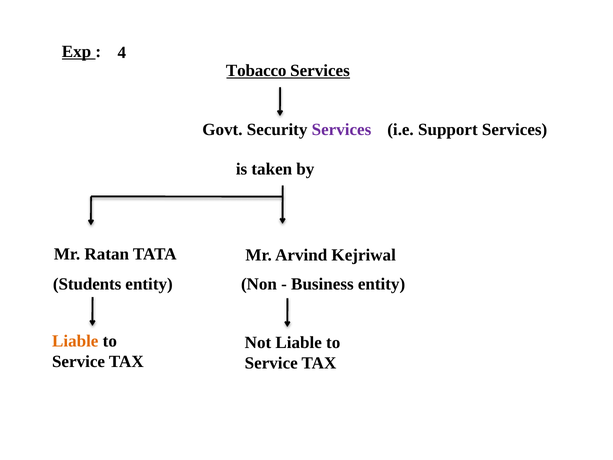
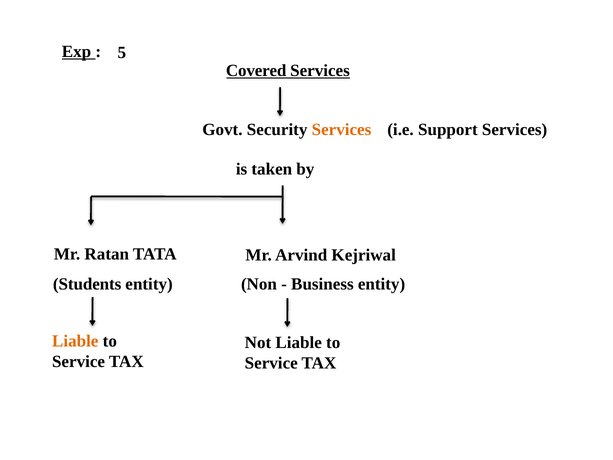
4: 4 -> 5 (122, 53)
Tobacco: Tobacco -> Covered (256, 71)
Services colour: purple -> orange (341, 129)
